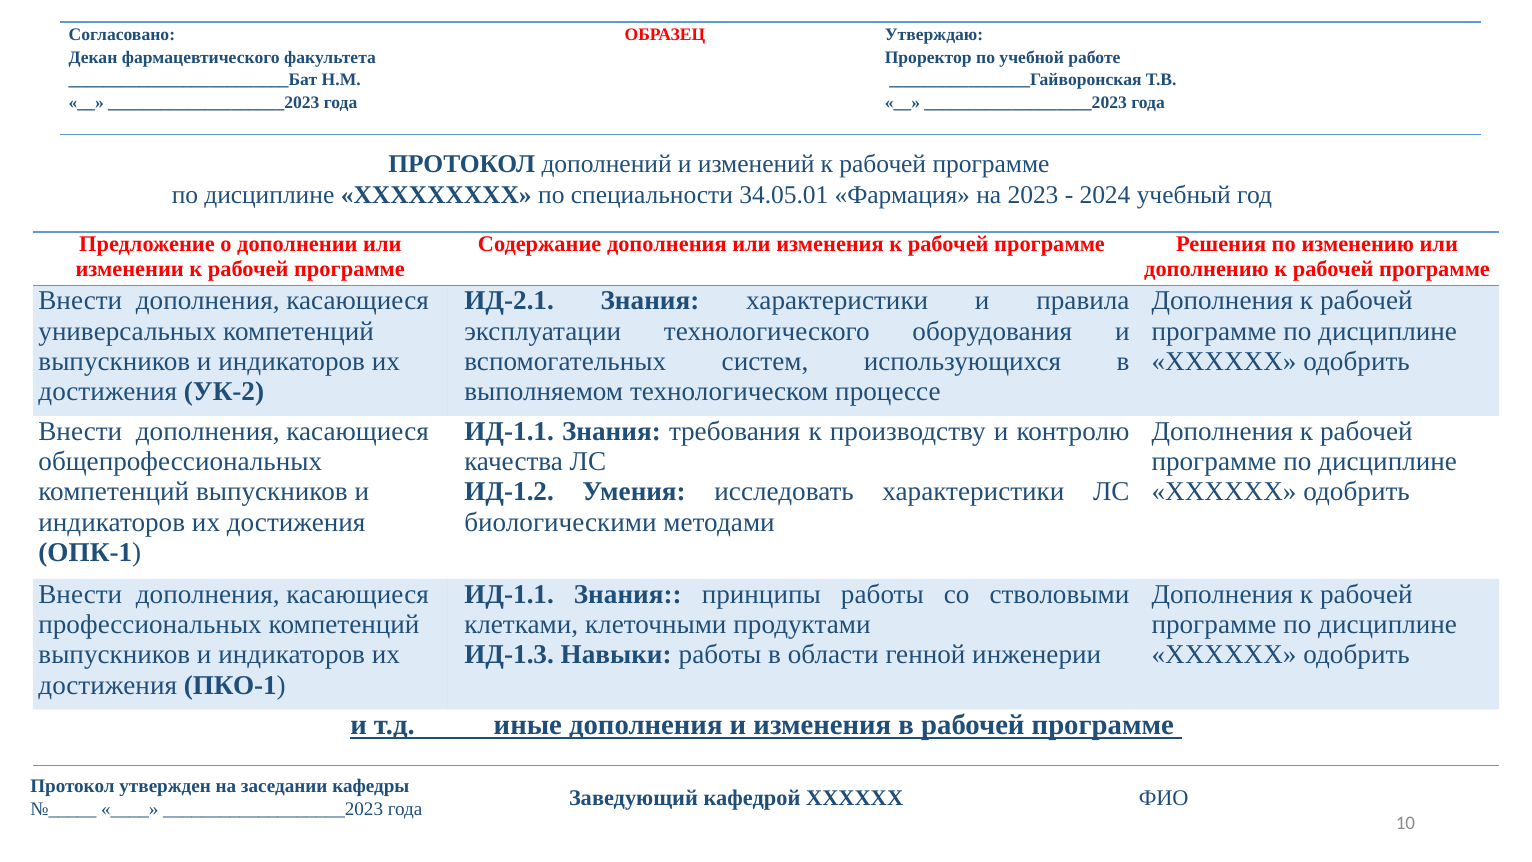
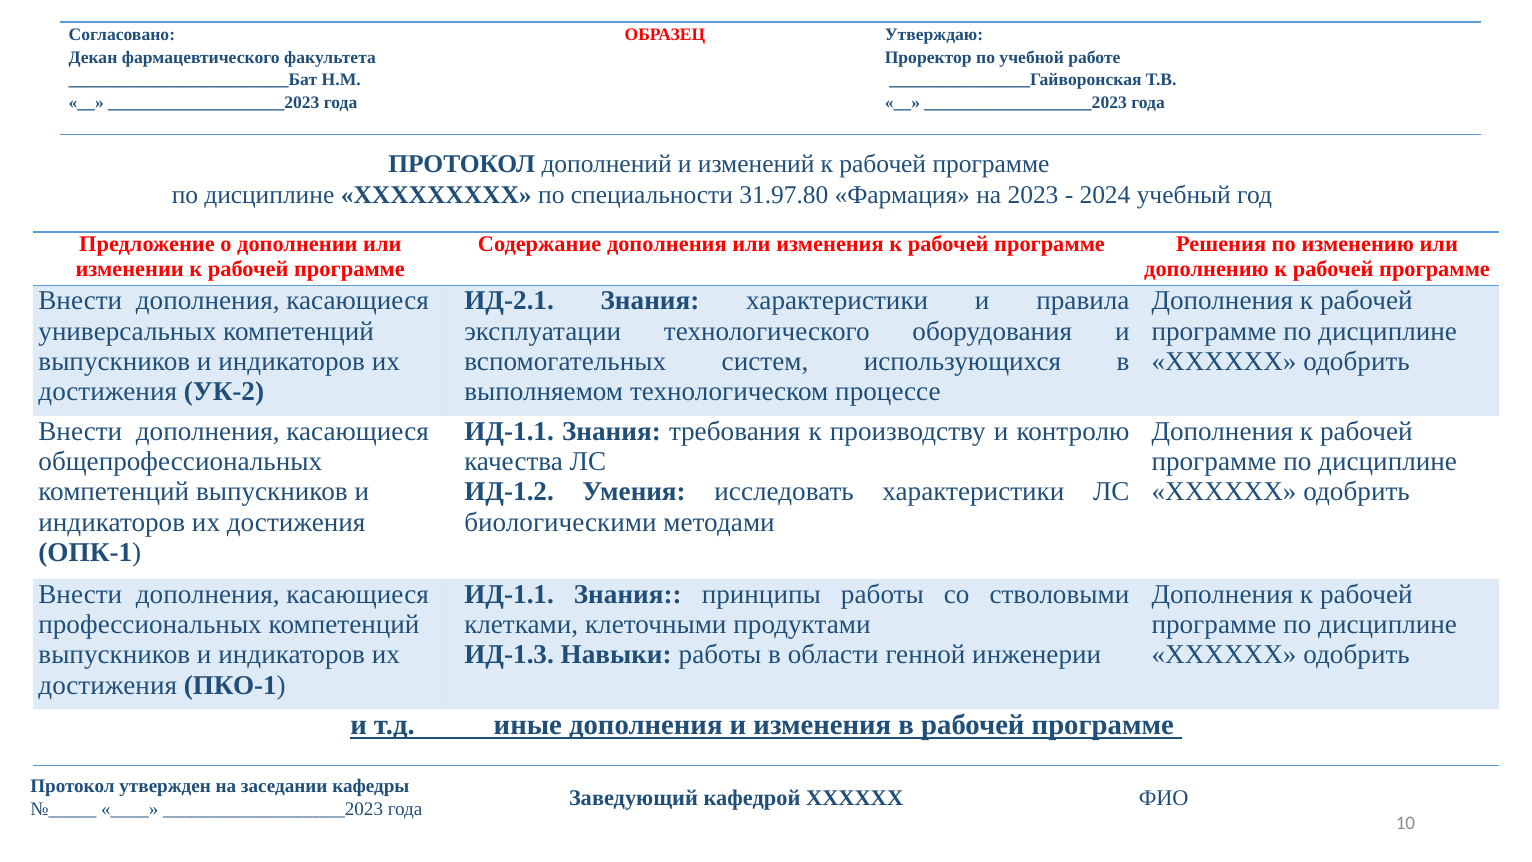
34.05.01: 34.05.01 -> 31.97.80 (784, 195)
